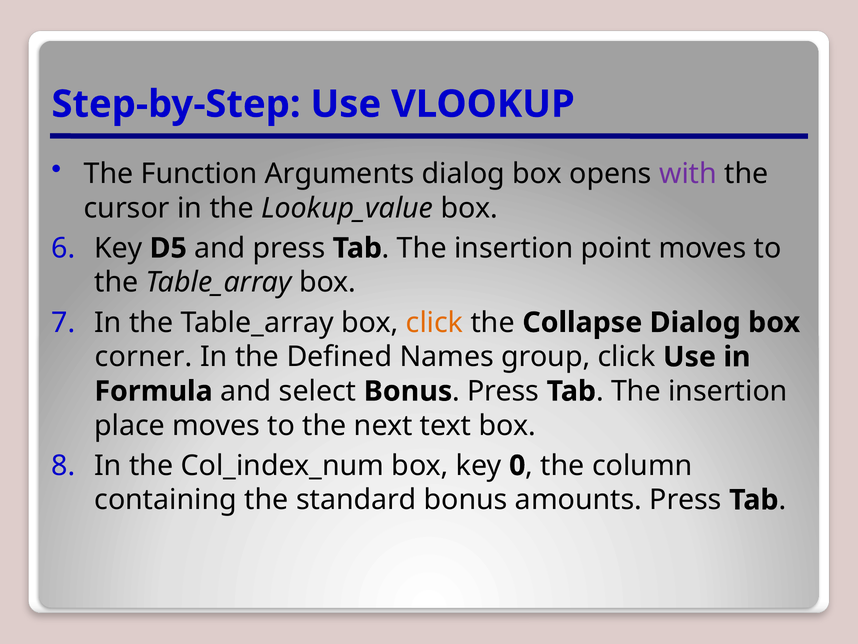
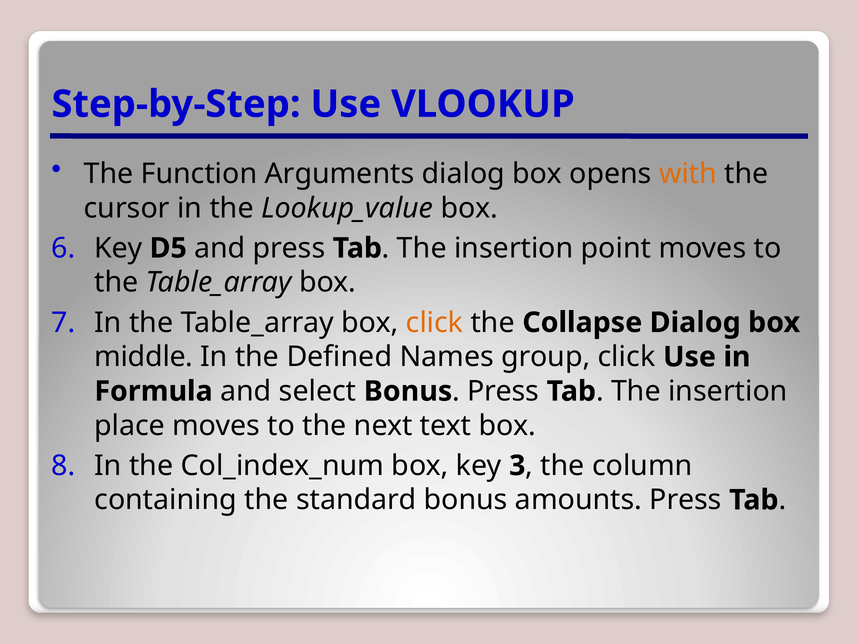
with colour: purple -> orange (688, 174)
corner: corner -> middle (144, 357)
0: 0 -> 3 (517, 465)
